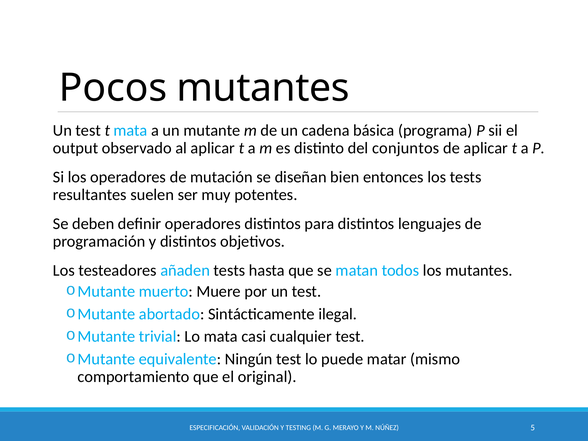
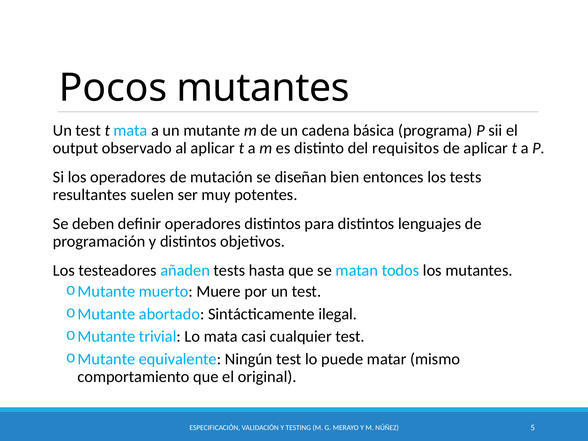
conjuntos: conjuntos -> requisitos (406, 148)
